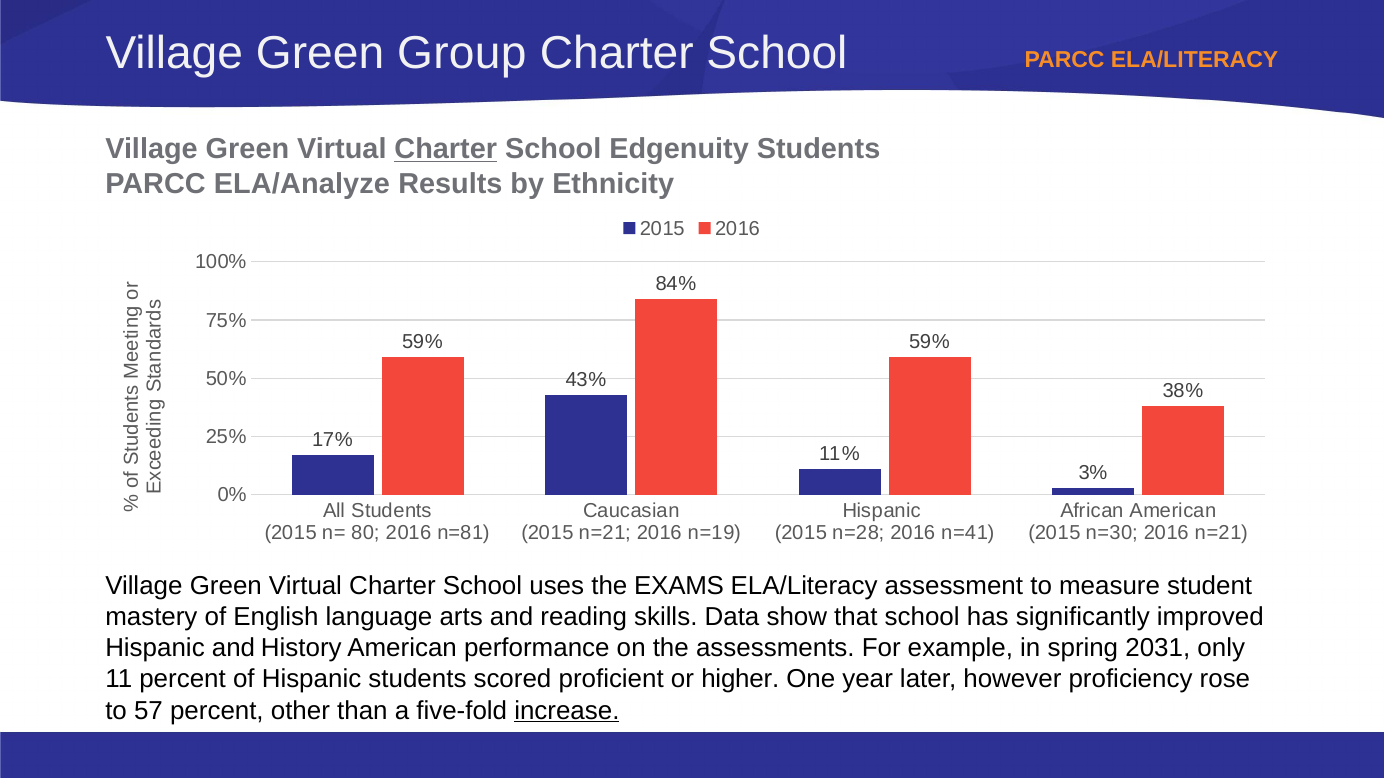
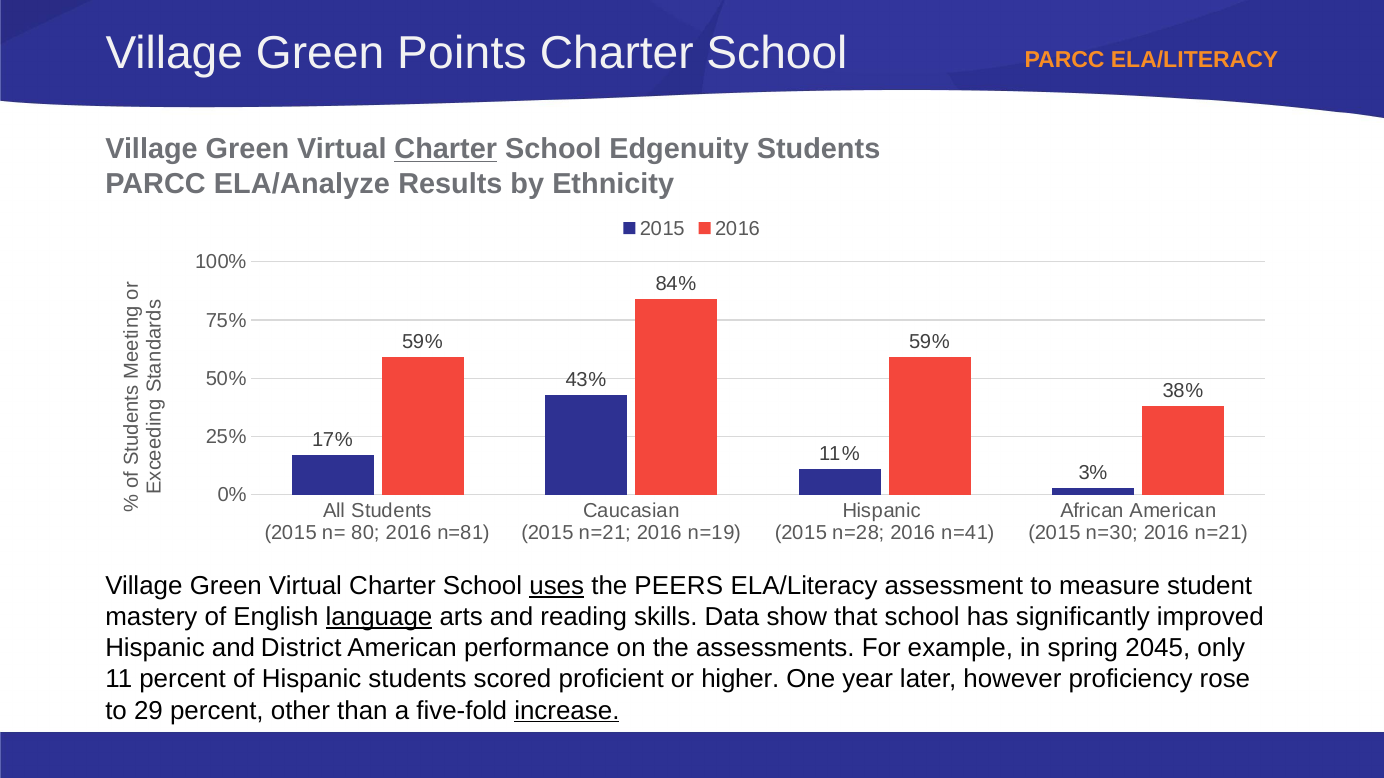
Group: Group -> Points (462, 53)
uses underline: none -> present (557, 586)
EXAMS: EXAMS -> PEERS (679, 586)
language underline: none -> present (379, 618)
History: History -> District (301, 649)
2031: 2031 -> 2045 (1158, 649)
57: 57 -> 29 (148, 711)
